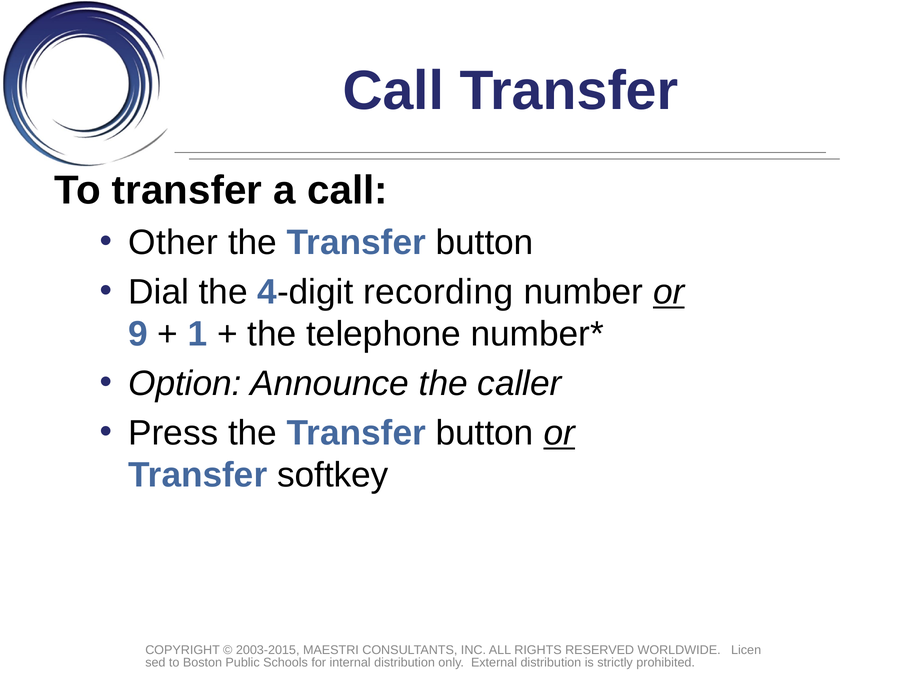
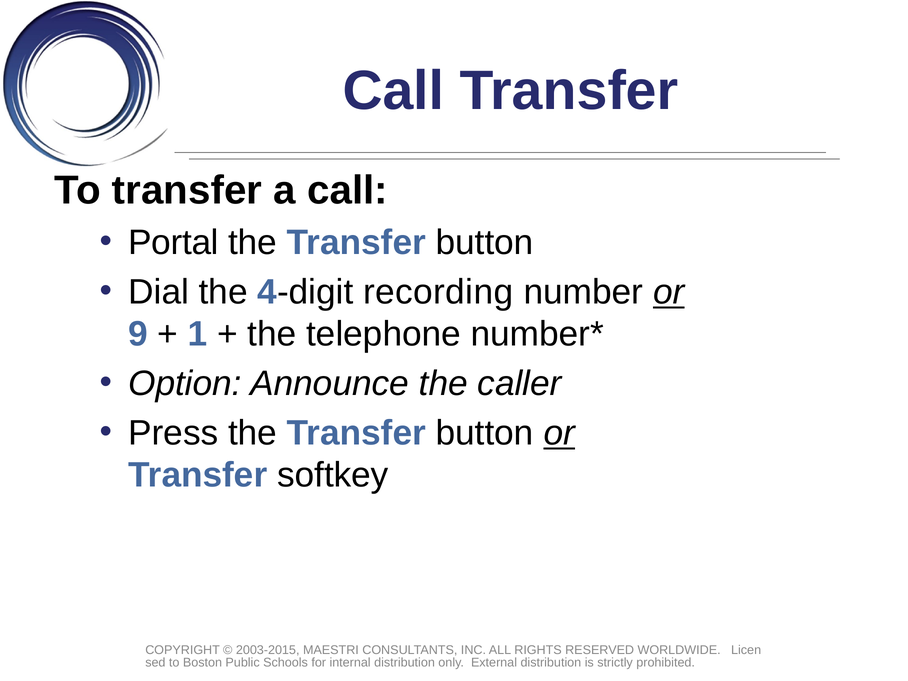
Other: Other -> Portal (173, 243)
